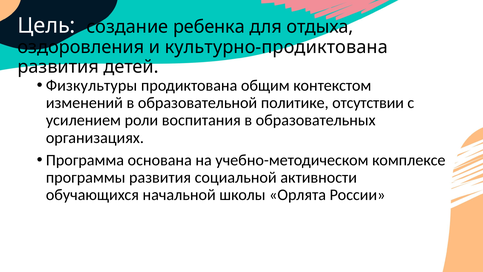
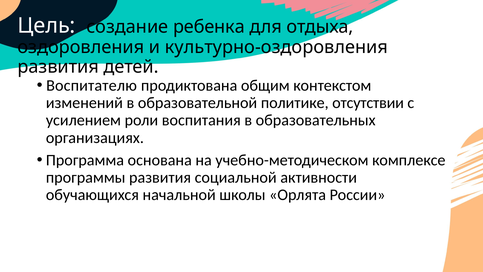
культурно-продиктована: культурно-продиктована -> культурно-оздоровления (276, 47)
Физкультуры: Физкультуры -> Воспитателю (92, 85)
